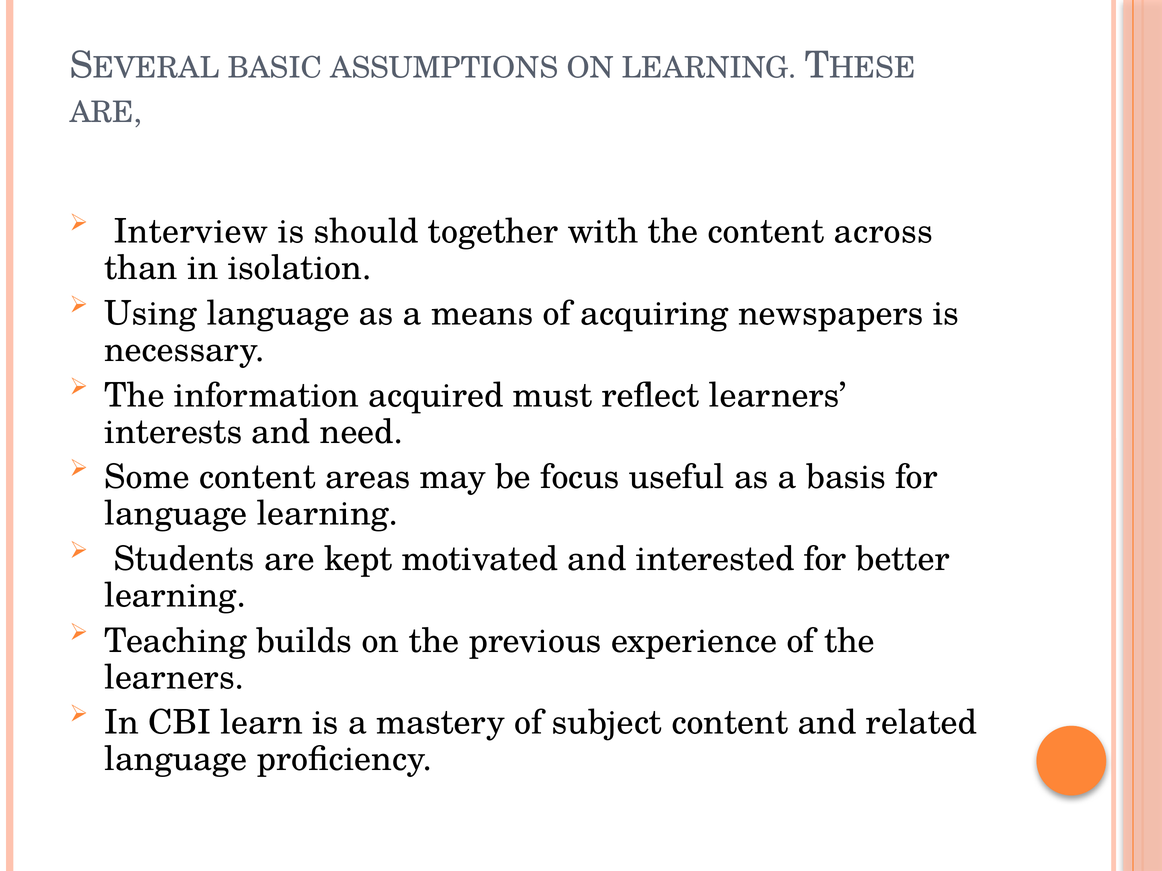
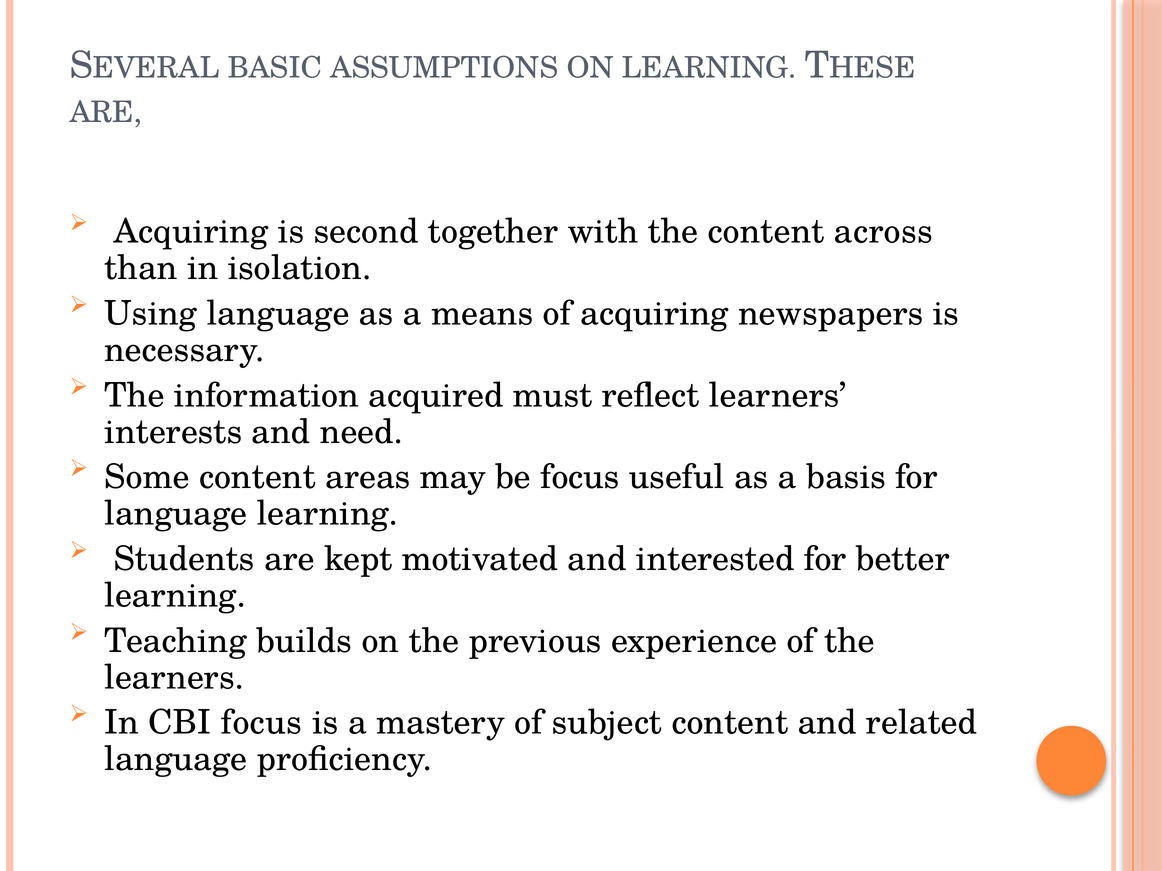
Interview: Interview -> Acquiring (191, 232)
should: should -> second (366, 232)
CBI learn: learn -> focus (261, 723)
